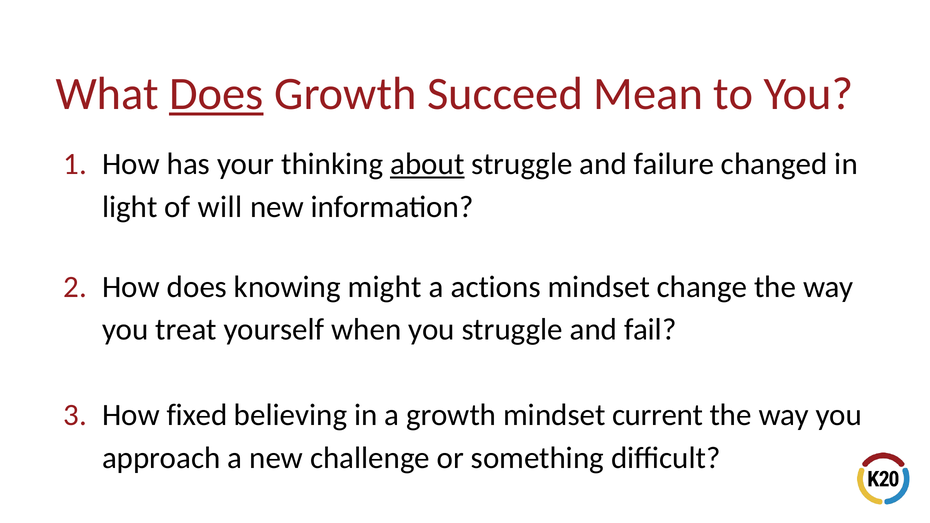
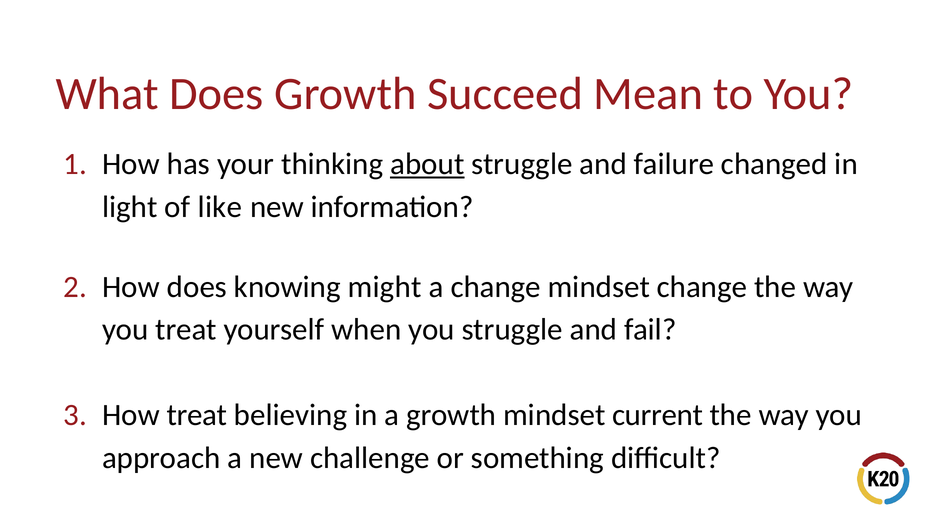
Does underline: present -> none (216, 94)
will: will -> like (220, 207)
a actions: actions -> change (496, 287)
How fixed: fixed -> treat (197, 415)
